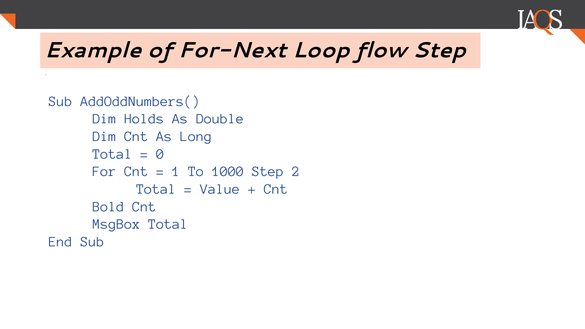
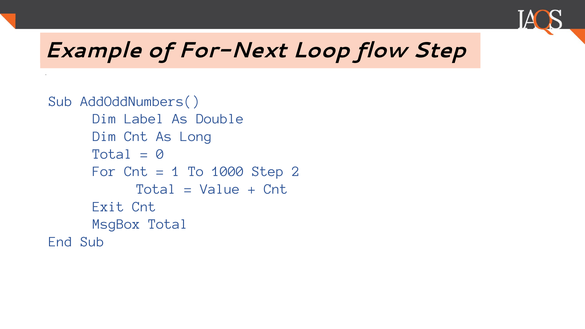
Holds: Holds -> Label (144, 119)
Bold: Bold -> Exit (109, 207)
